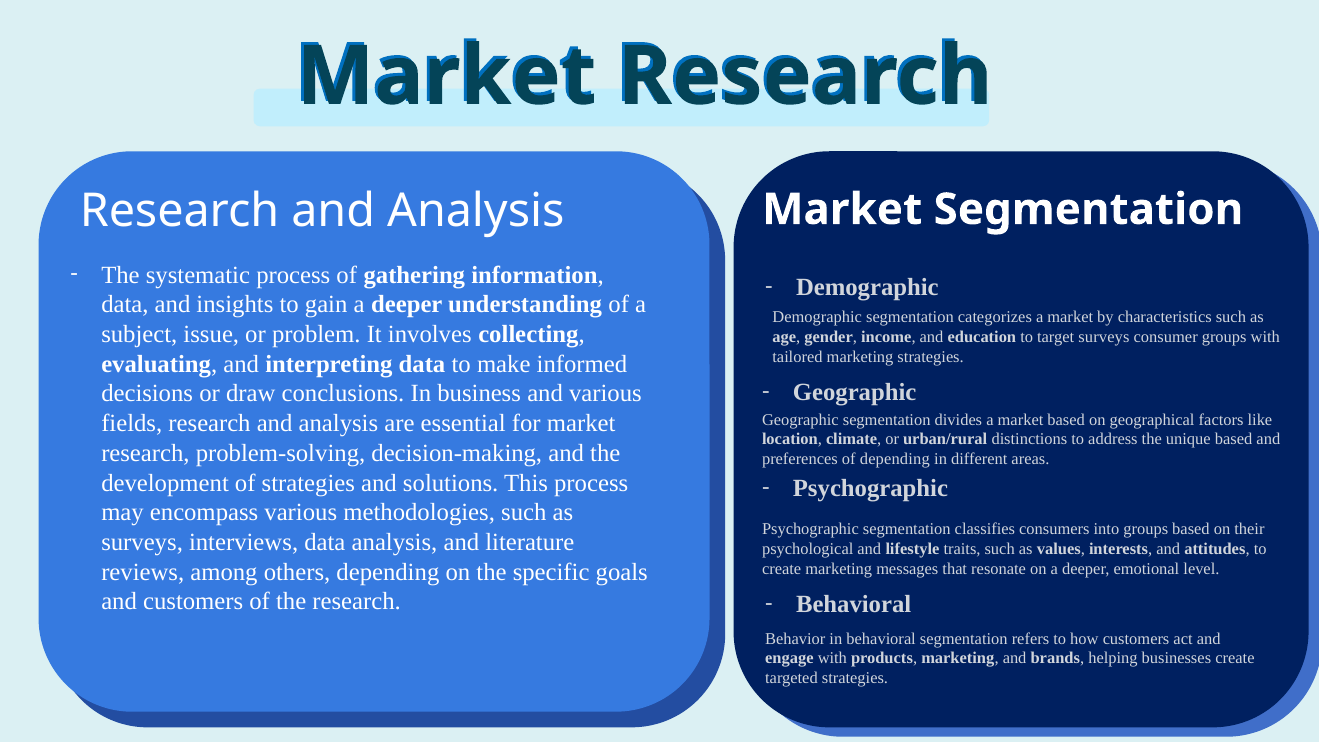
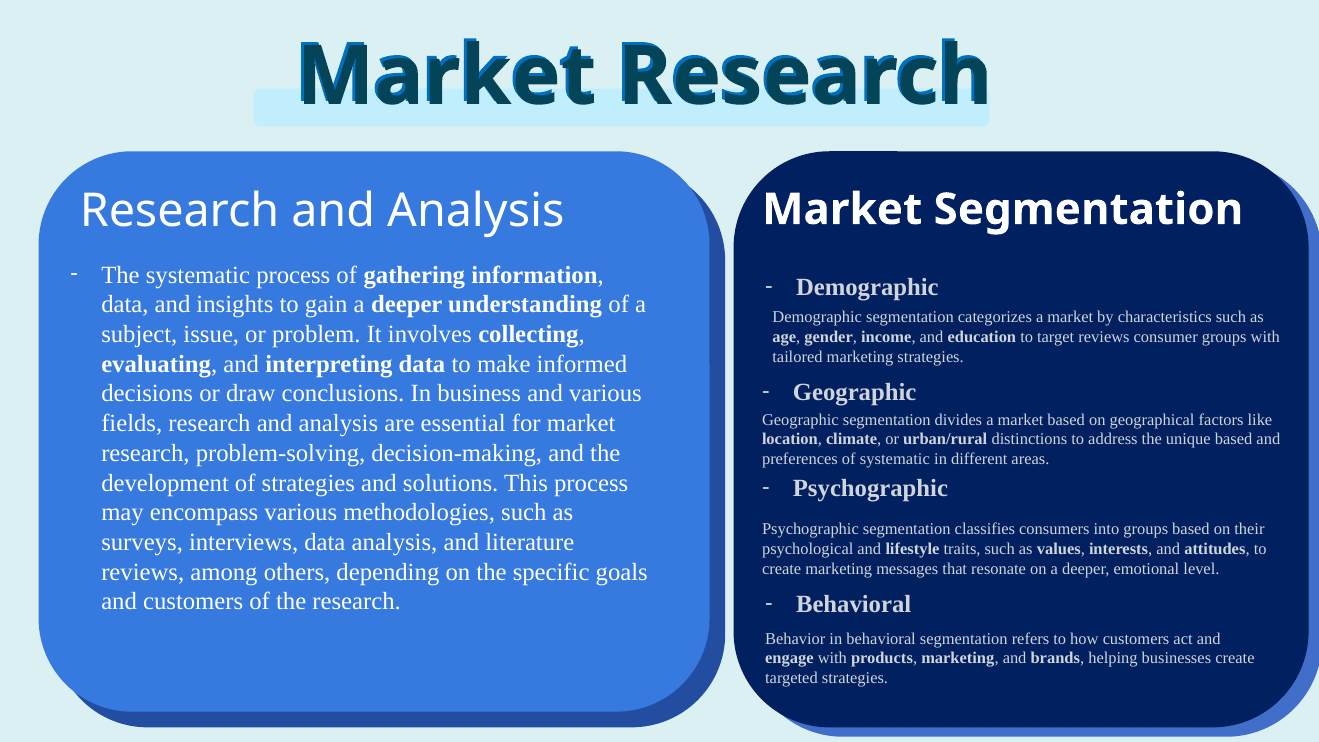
target surveys: surveys -> reviews (1104, 337)
of depending: depending -> systematic (895, 459)
